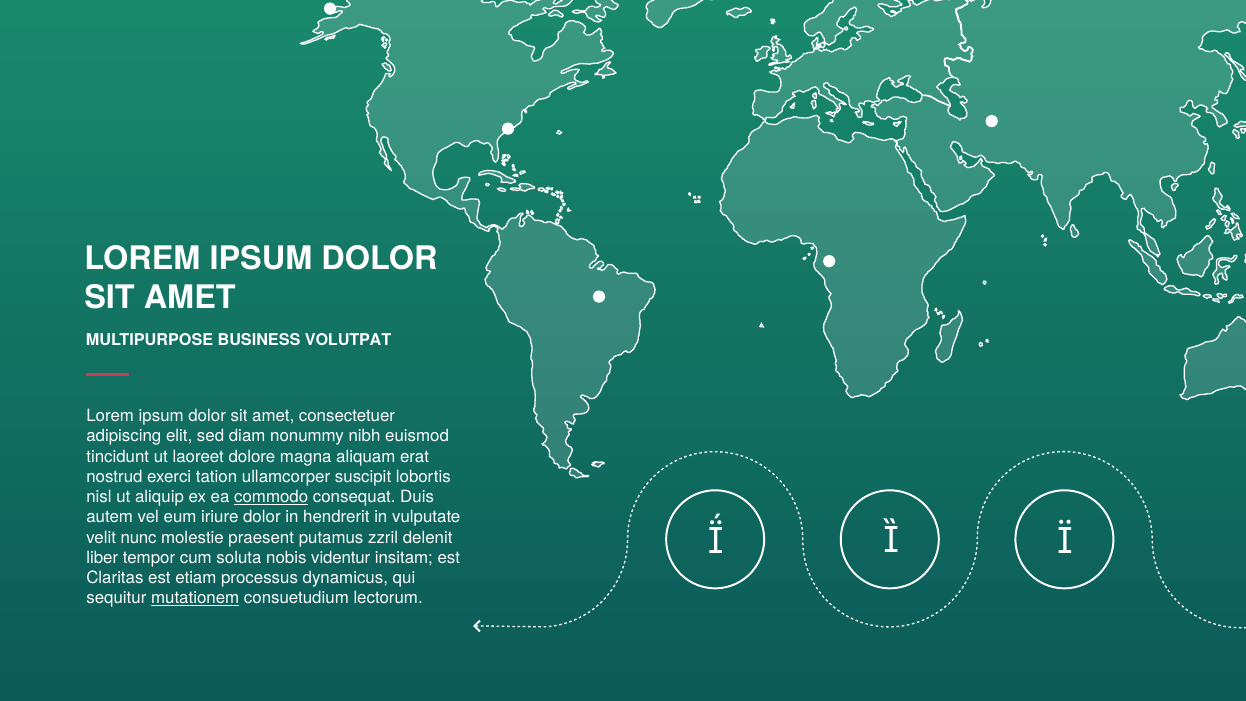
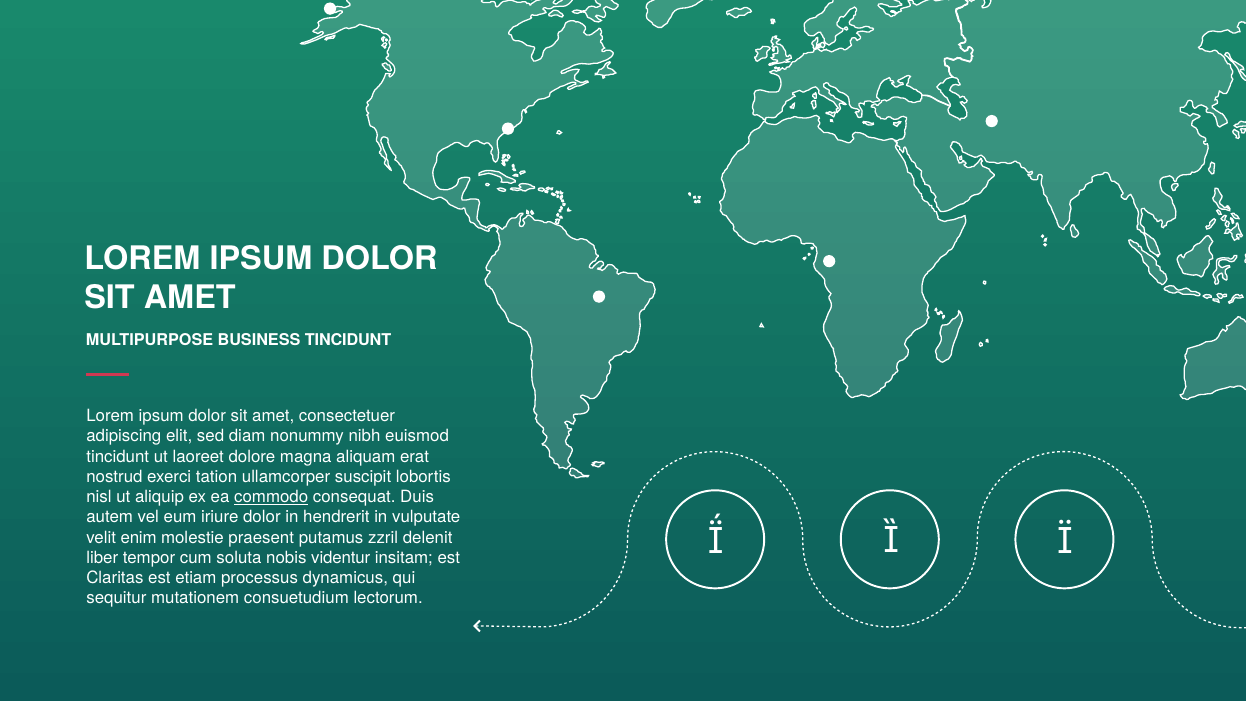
BUSINESS VOLUTPAT: VOLUTPAT -> TINCIDUNT (348, 340)
nunc: nunc -> enim (139, 538)
mutationem underline: present -> none (195, 598)
